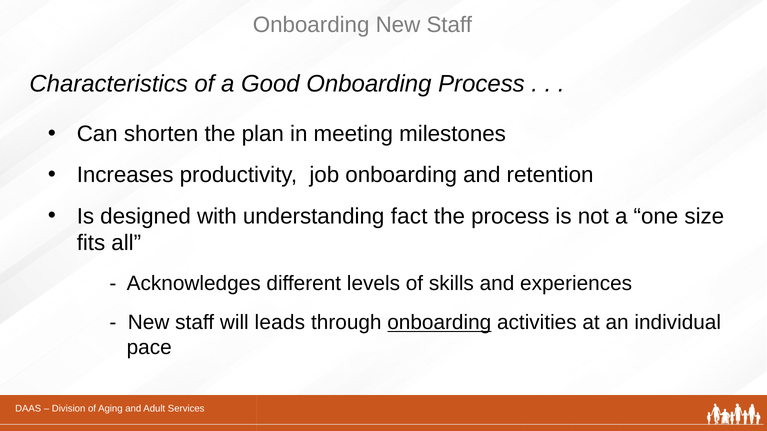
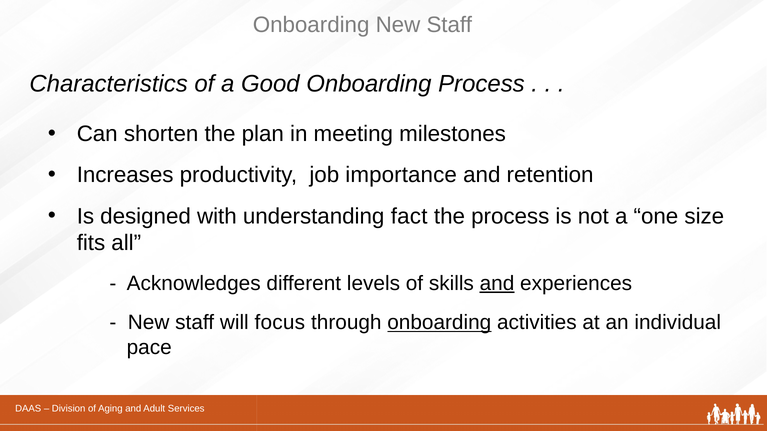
job onboarding: onboarding -> importance (401, 175)
and underline: none -> present (497, 284)
leads: leads -> focus (280, 323)
